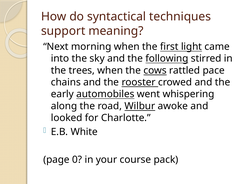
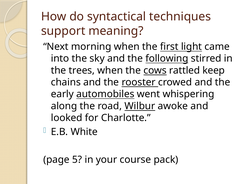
pace: pace -> keep (214, 71)
0: 0 -> 5 (77, 160)
